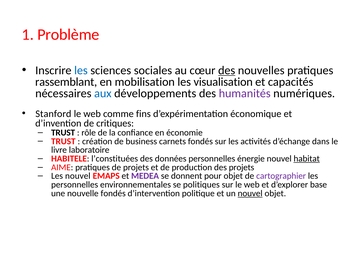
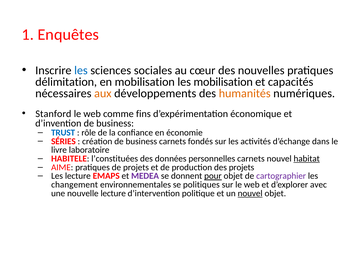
Problème: Problème -> Enquêtes (68, 35)
des underline: present -> none (227, 70)
rassemblant: rassemblant -> délimitation (66, 82)
les visualisation: visualisation -> mobilisation (223, 82)
aux colour: blue -> orange (103, 94)
humanités colour: purple -> orange (245, 94)
d’invention de critiques: critiques -> business (115, 124)
TRUST colour: black -> blue (63, 133)
TRUST: TRUST -> SÉRIES (63, 142)
personnelles énergie: énergie -> carnets (251, 159)
Les nouvel: nouvel -> lecture (78, 176)
pour underline: none -> present (213, 176)
personnelles: personnelles -> changement (75, 185)
base: base -> avec (318, 185)
nouvelle fondés: fondés -> lecture (113, 194)
